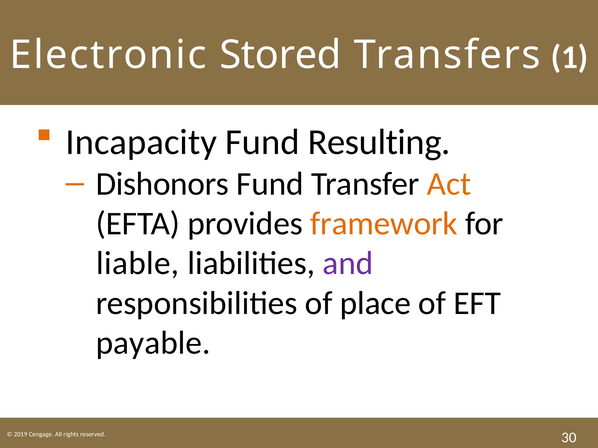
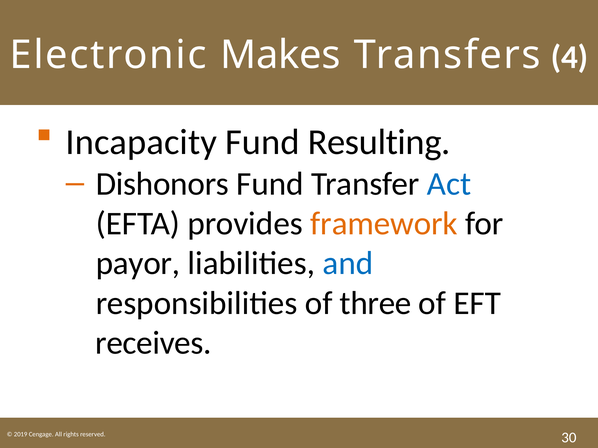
Stored: Stored -> Makes (280, 55)
1: 1 -> 4 (570, 57)
Act colour: orange -> blue (449, 184)
liable: liable -> payor (138, 264)
and colour: purple -> blue (348, 264)
place: place -> three (376, 303)
payable: payable -> receives (153, 343)
